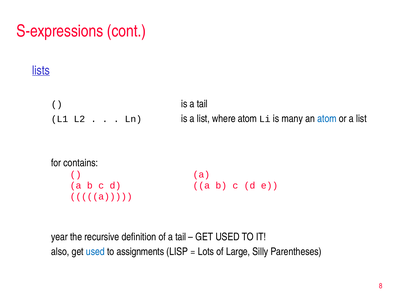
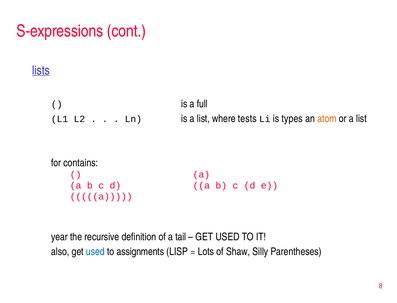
is a tail: tail -> full (202, 104)
where atom: atom -> tests (247, 118)
many: many -> types (292, 118)
atom colour: blue -> orange (327, 118)
Large: Large -> Shaw (238, 251)
